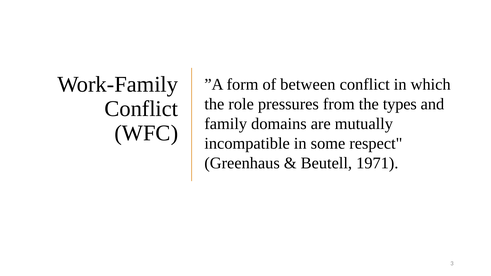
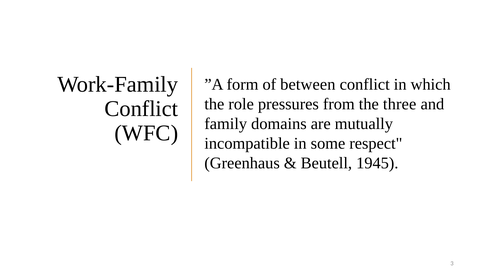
types: types -> three (400, 104)
1971: 1971 -> 1945 (377, 163)
